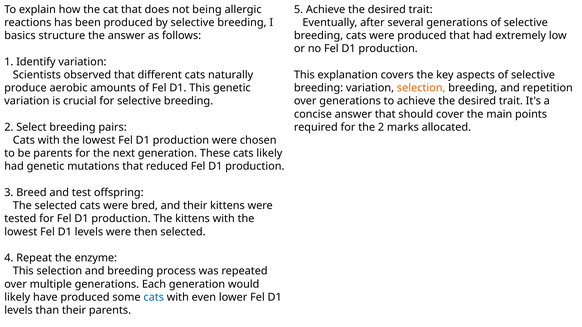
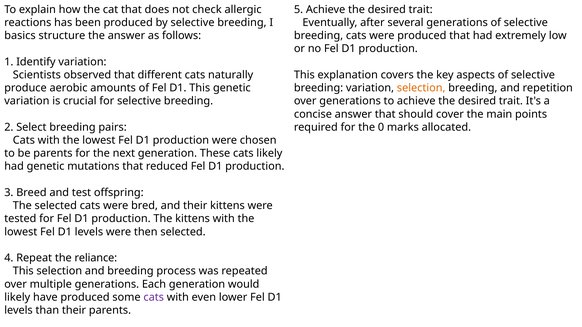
being: being -> check (207, 9)
the 2: 2 -> 0 (381, 127)
enzyme: enzyme -> reliance (96, 258)
cats colour: blue -> purple (154, 298)
